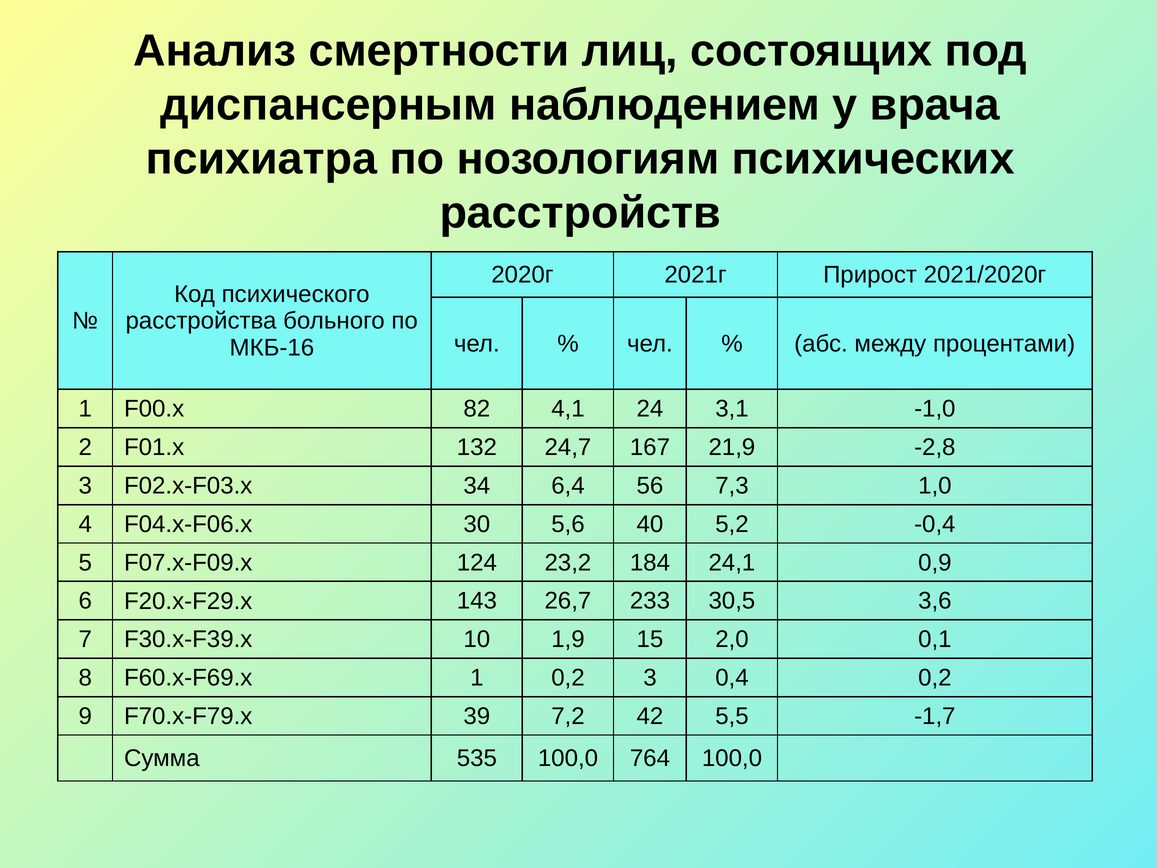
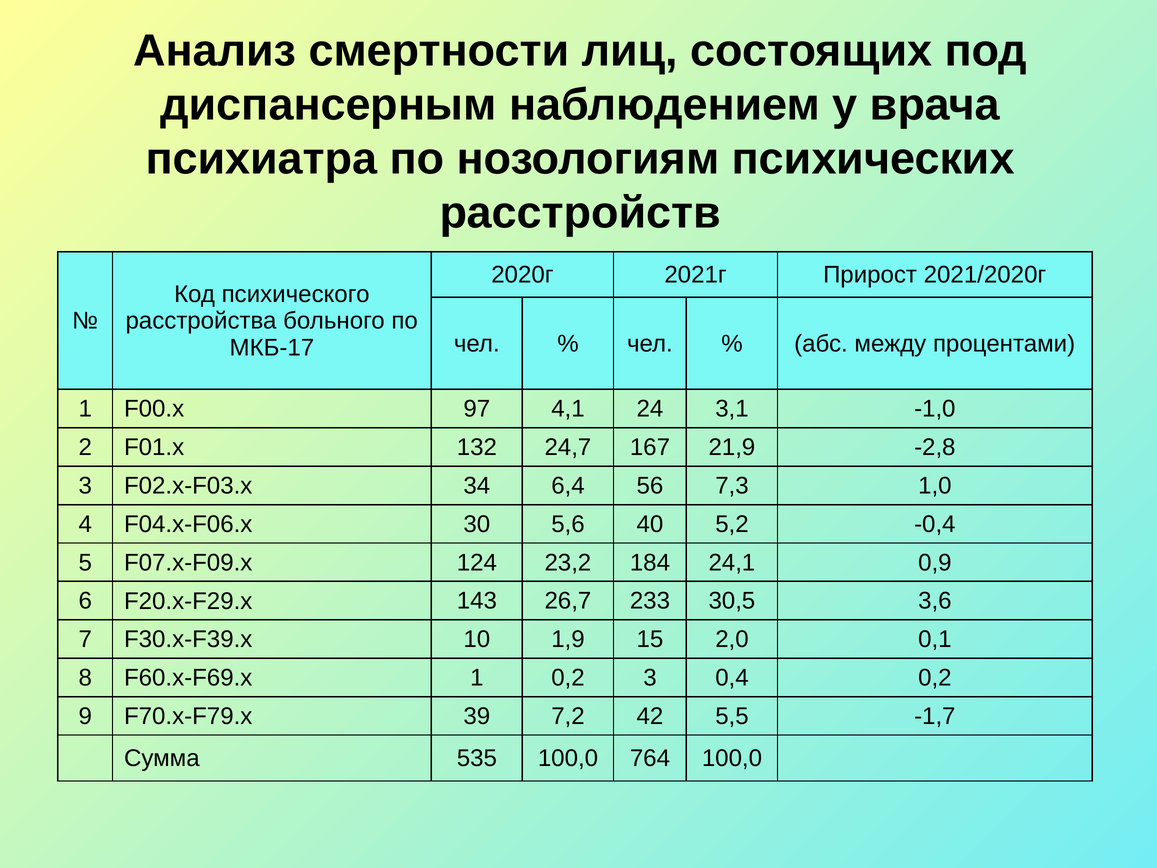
МКБ-16: МКБ-16 -> МКБ-17 (272, 348)
82: 82 -> 97 (477, 409)
